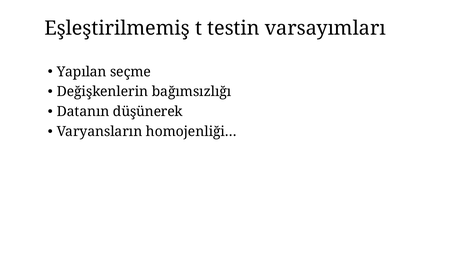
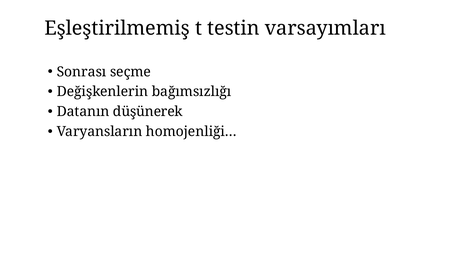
Yapılan: Yapılan -> Sonrası (82, 72)
